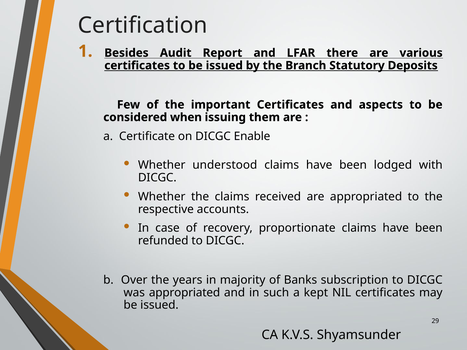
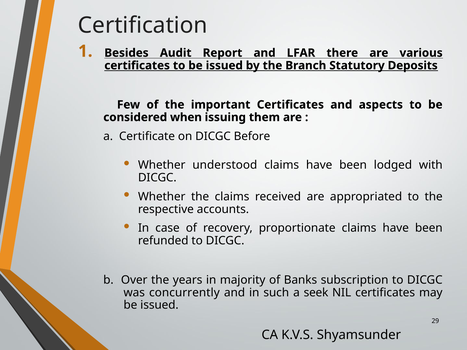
Enable: Enable -> Before (252, 136)
was appropriated: appropriated -> concurrently (184, 293)
kept: kept -> seek (316, 293)
